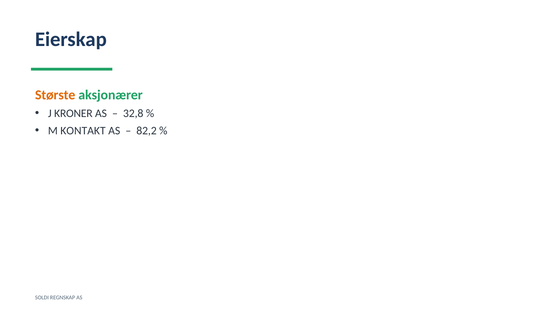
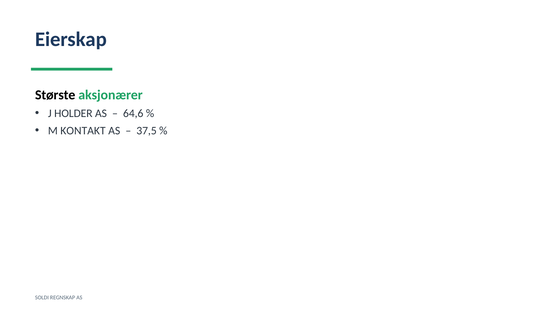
Største colour: orange -> black (55, 95)
KRONER: KRONER -> HOLDER (73, 113)
32,8: 32,8 -> 64,6 (133, 113)
82,2: 82,2 -> 37,5 (147, 131)
